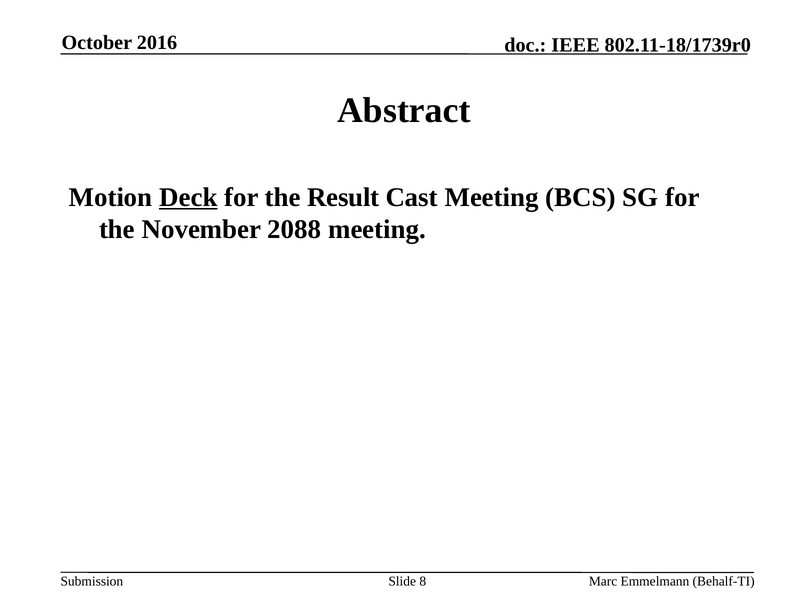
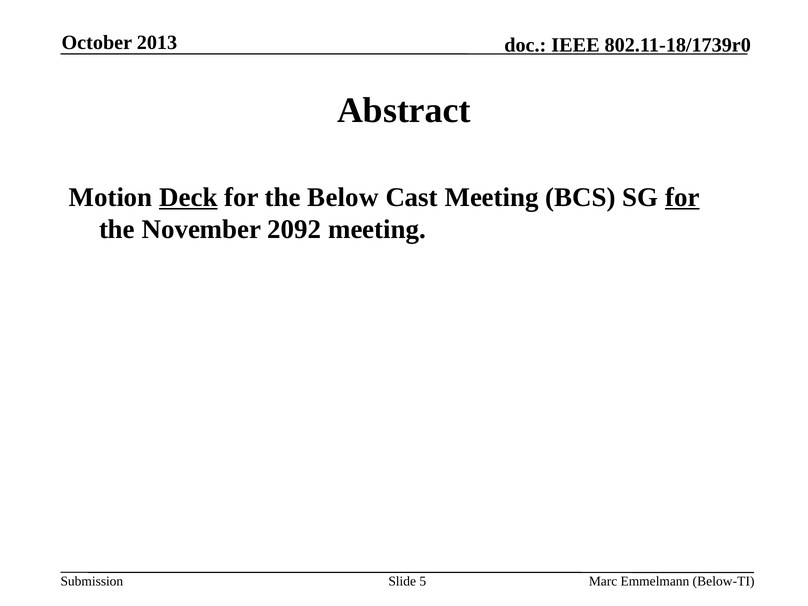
2016: 2016 -> 2013 (157, 43)
Result: Result -> Below (343, 197)
for underline: none -> present (682, 197)
2088: 2088 -> 2092 (294, 230)
8: 8 -> 5 (423, 581)
Behalf-TI: Behalf-TI -> Below-TI (724, 581)
